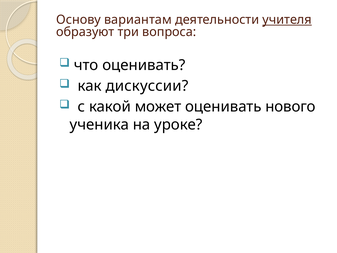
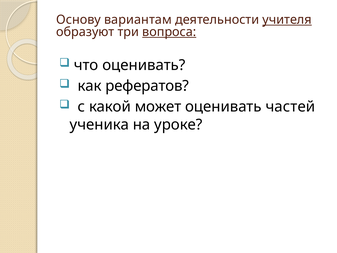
вопроса underline: none -> present (169, 32)
дискуссии: дискуссии -> рефератов (147, 86)
нового: нового -> частей (290, 107)
